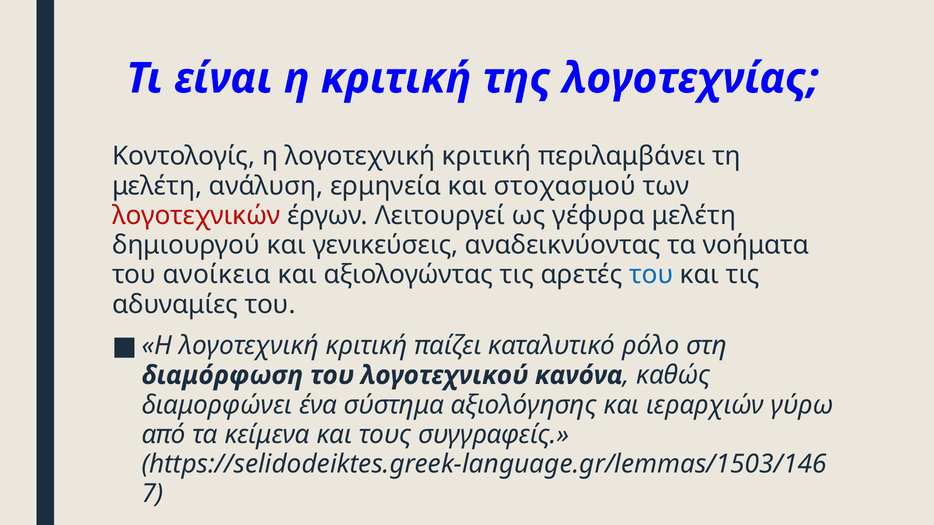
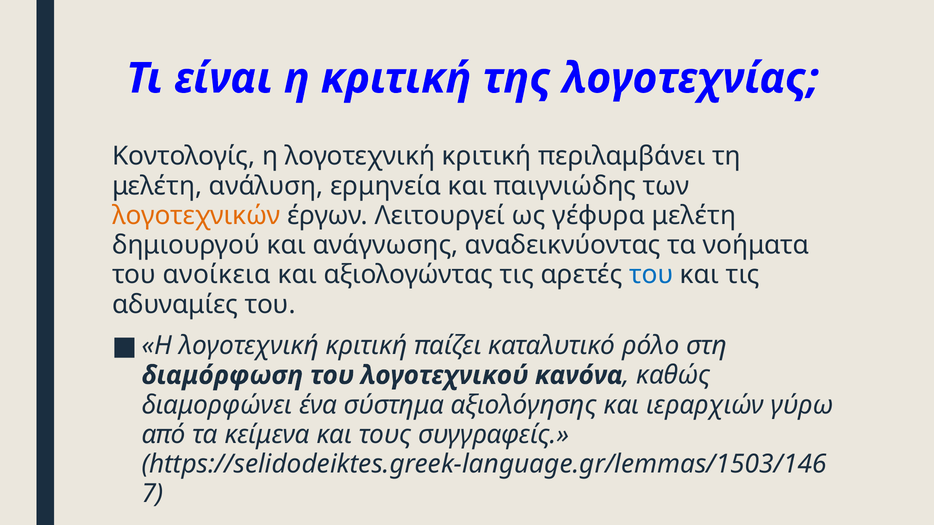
στοχασμού: στοχασμού -> παιγνιώδης (565, 186)
λογοτεχνικών colour: red -> orange (196, 216)
γενικεύσεις: γενικεύσεις -> ανάγνωσης (385, 245)
